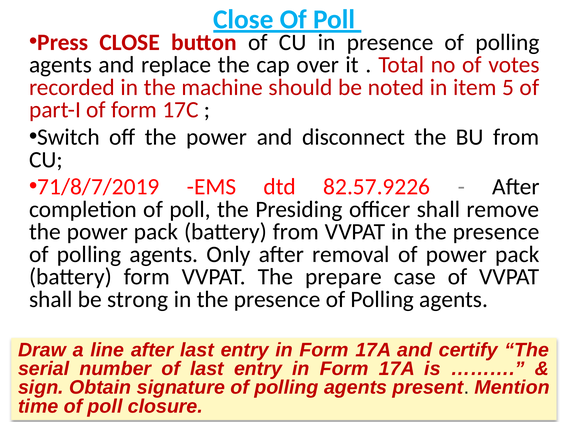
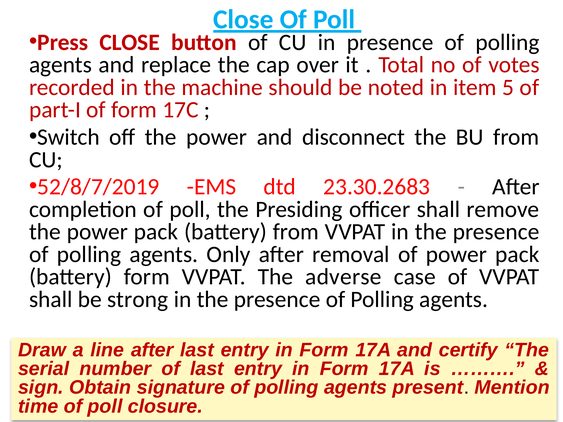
71/8/7/2019: 71/8/7/2019 -> 52/8/7/2019 (98, 187)
82.57.9226: 82.57.9226 -> 23.30.2683 (377, 187)
prepare: prepare -> adverse (343, 277)
